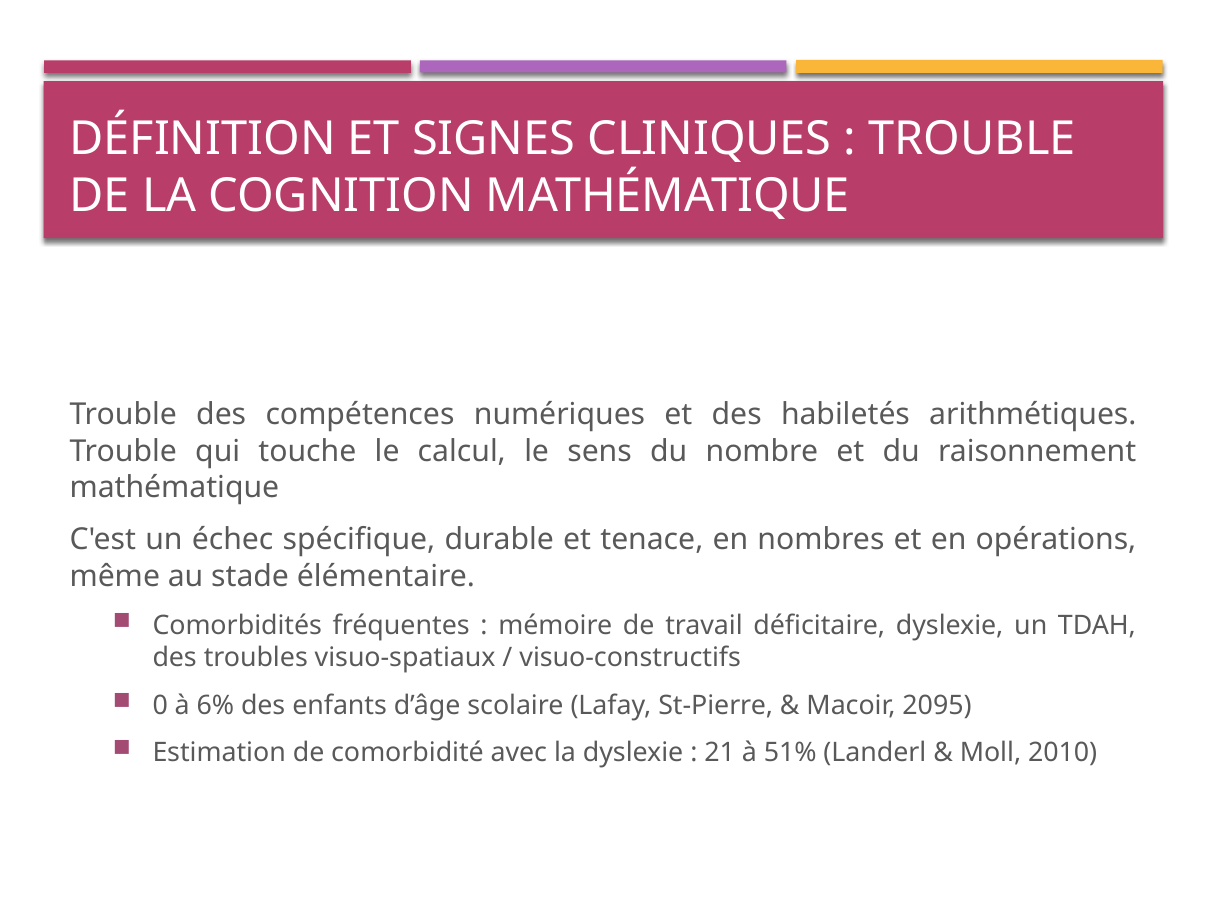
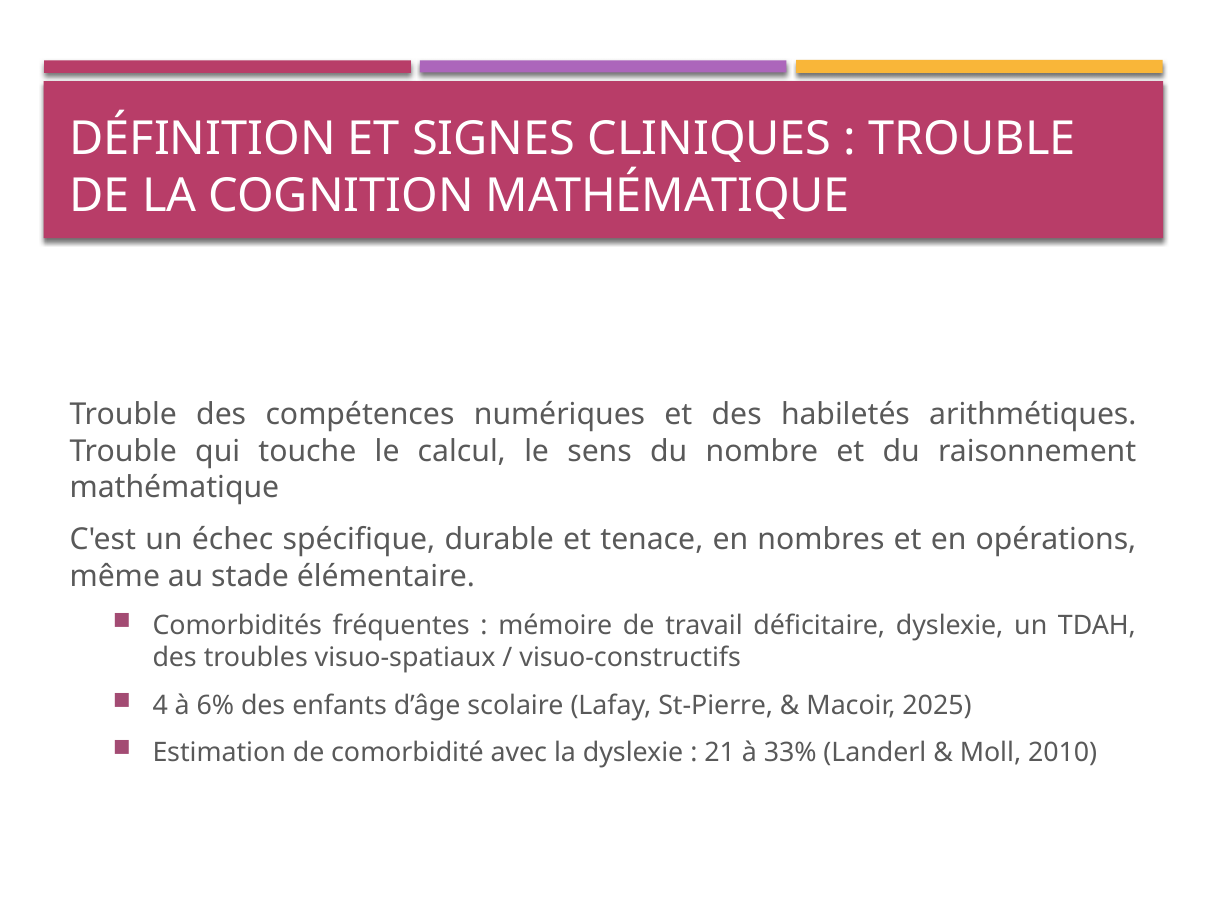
0: 0 -> 4 (160, 705)
2095: 2095 -> 2025 (937, 705)
51%: 51% -> 33% (790, 752)
